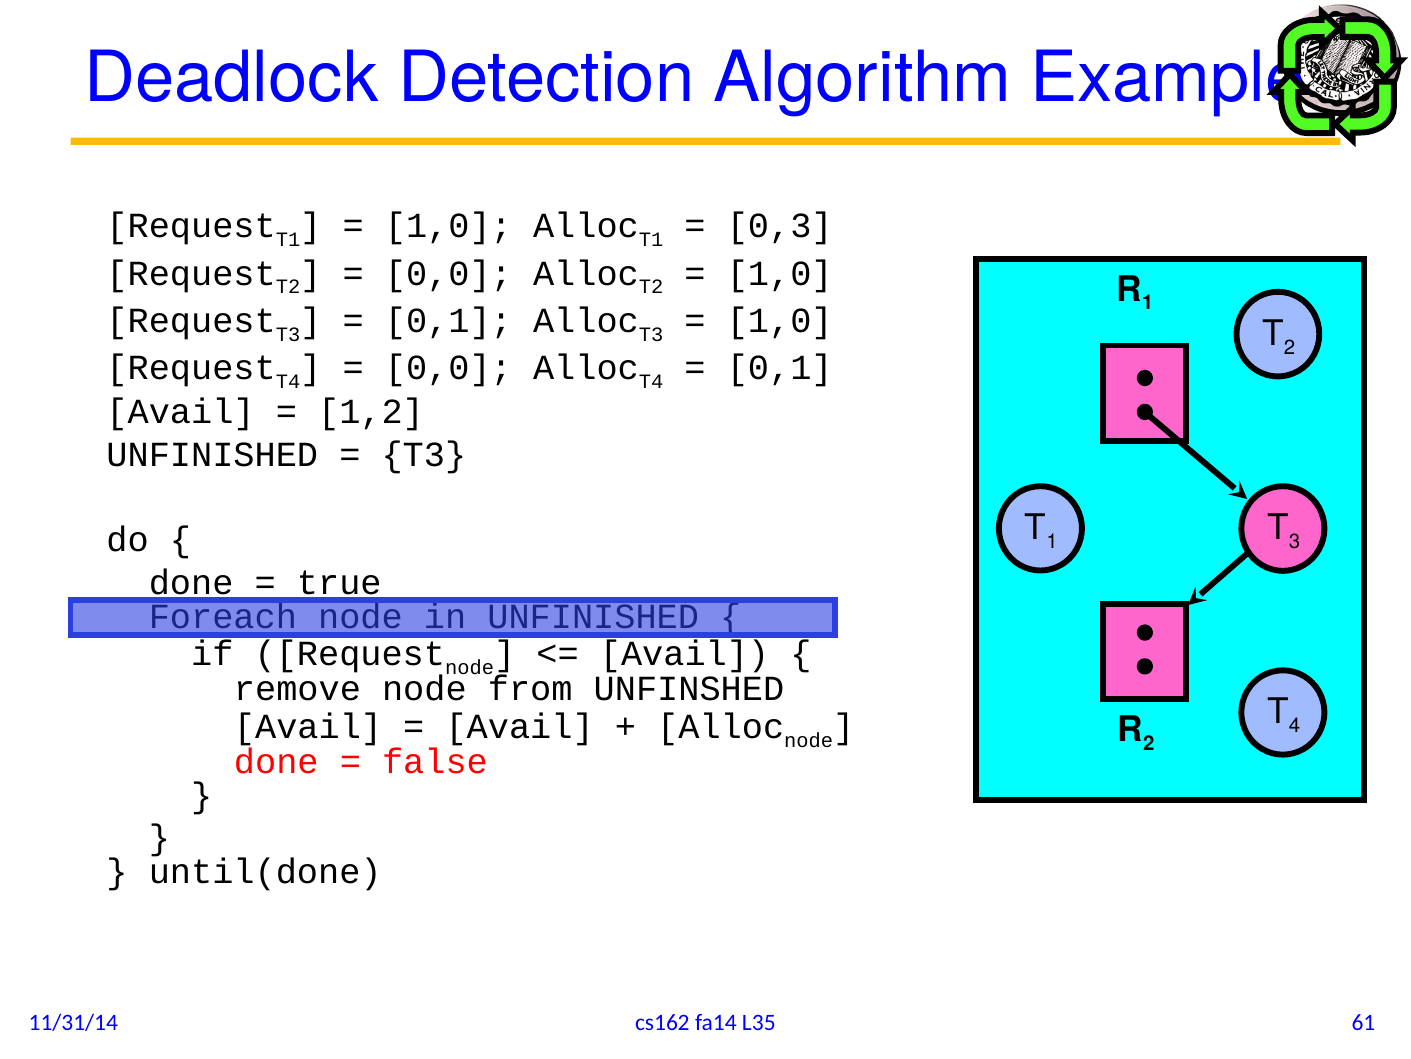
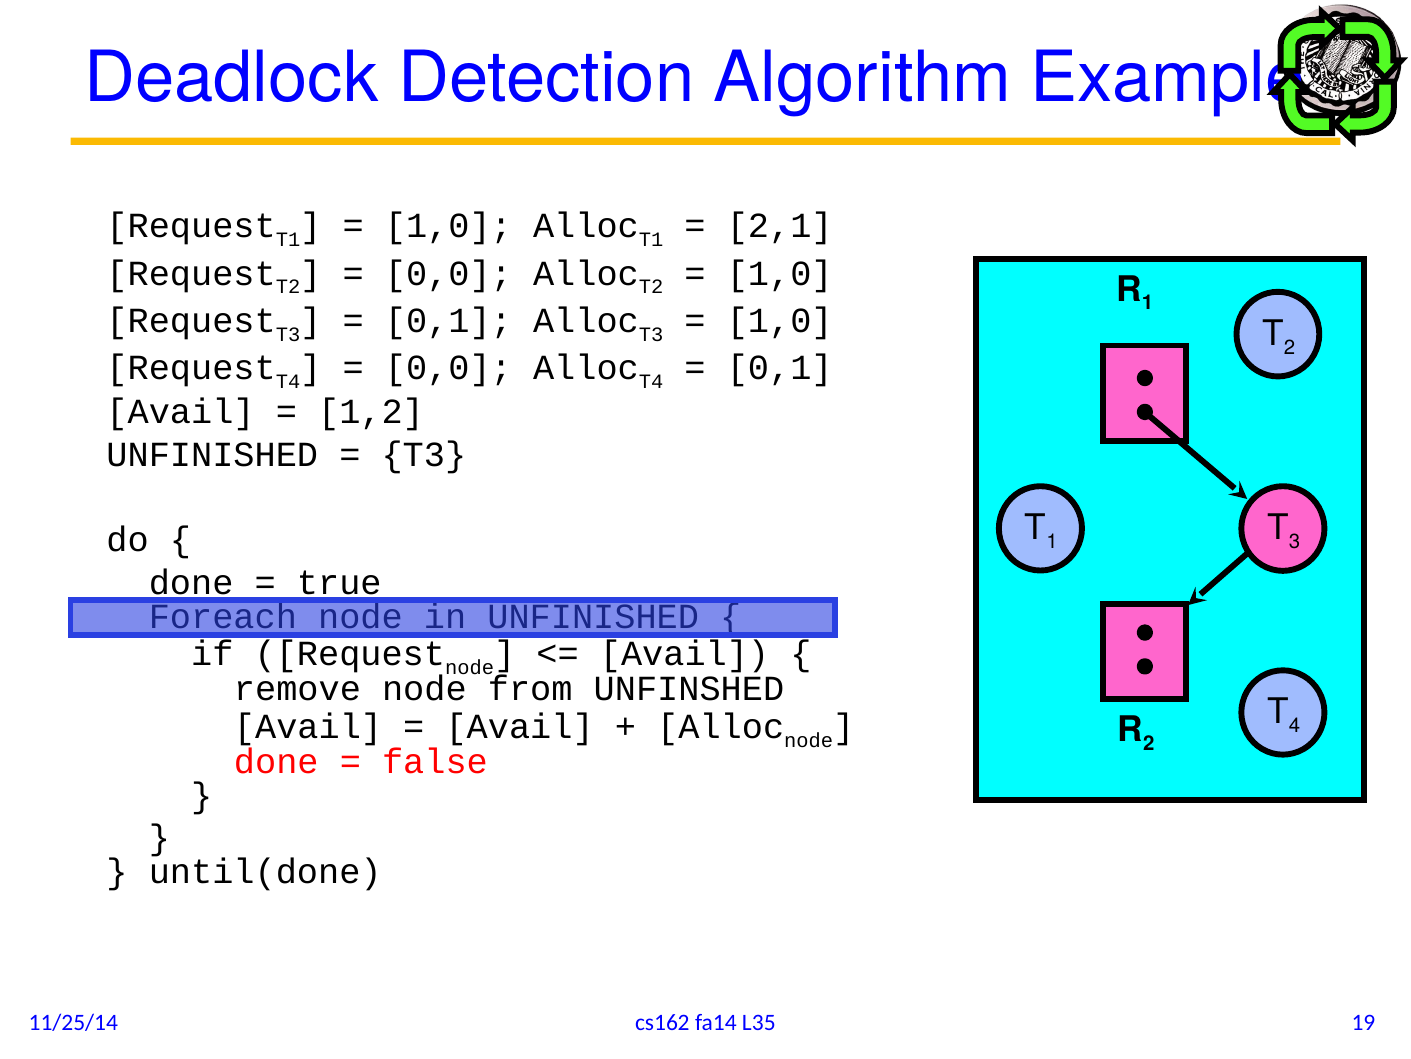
0,3: 0,3 -> 2,1 (780, 226)
61: 61 -> 19 (1363, 1022)
11/31/14: 11/31/14 -> 11/25/14 (73, 1022)
